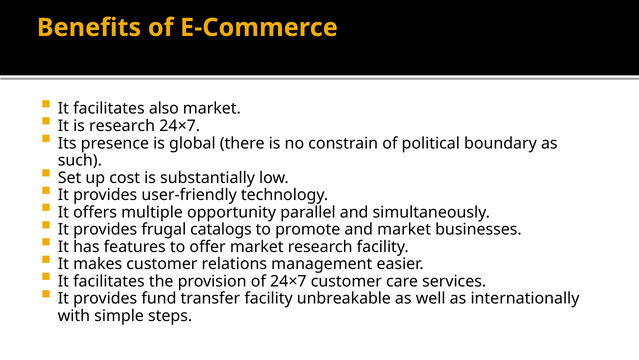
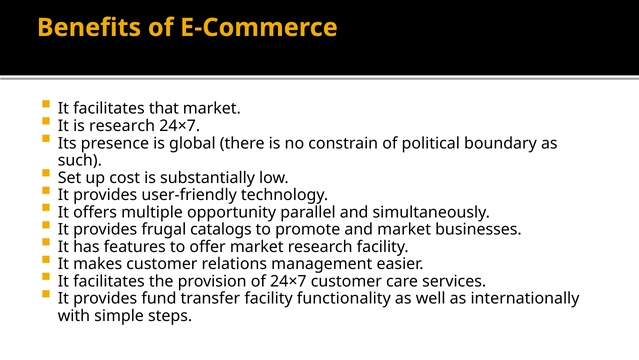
also: also -> that (164, 109)
unbreakable: unbreakable -> functionality (344, 298)
